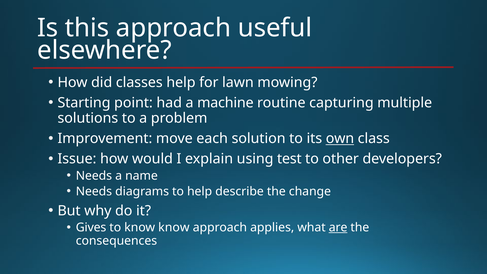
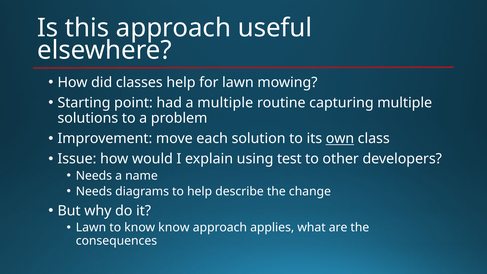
a machine: machine -> multiple (225, 103)
Gives: Gives -> Lawn (91, 227)
are underline: present -> none (338, 227)
